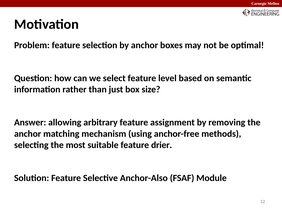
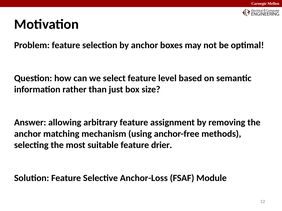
Anchor-Also: Anchor-Also -> Anchor-Loss (144, 178)
